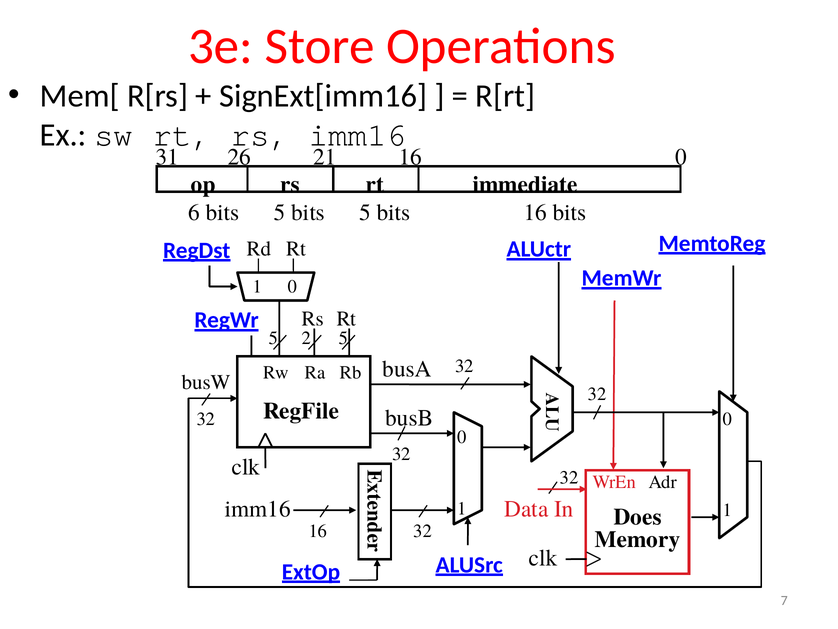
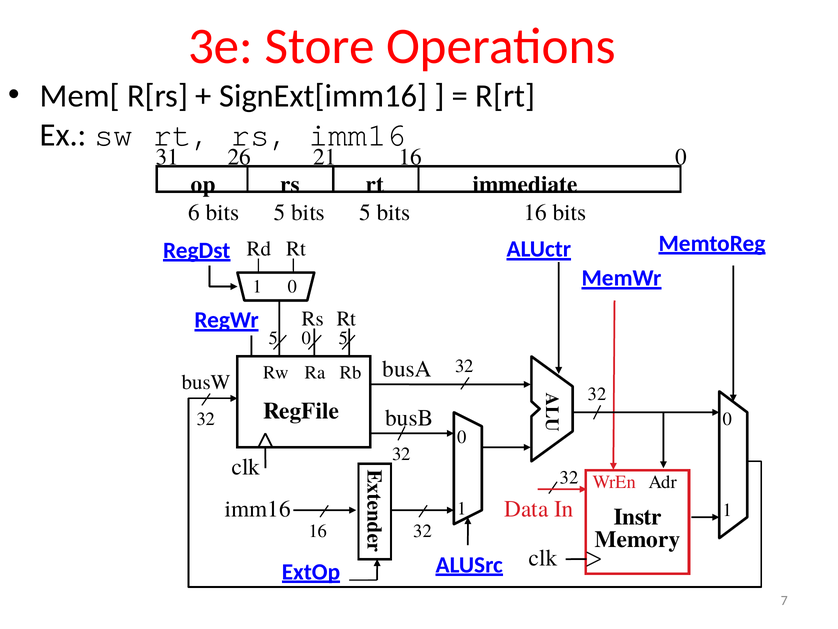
5 2: 2 -> 0 (306, 338)
Does: Does -> Instr (638, 517)
